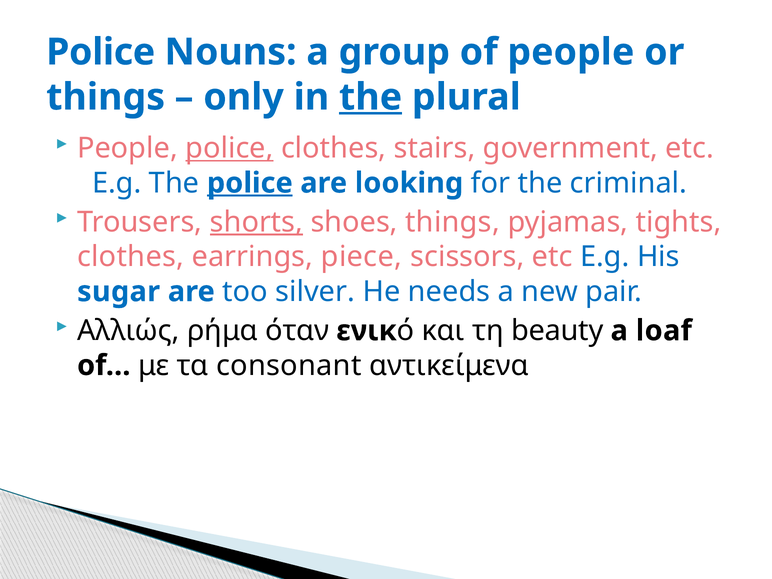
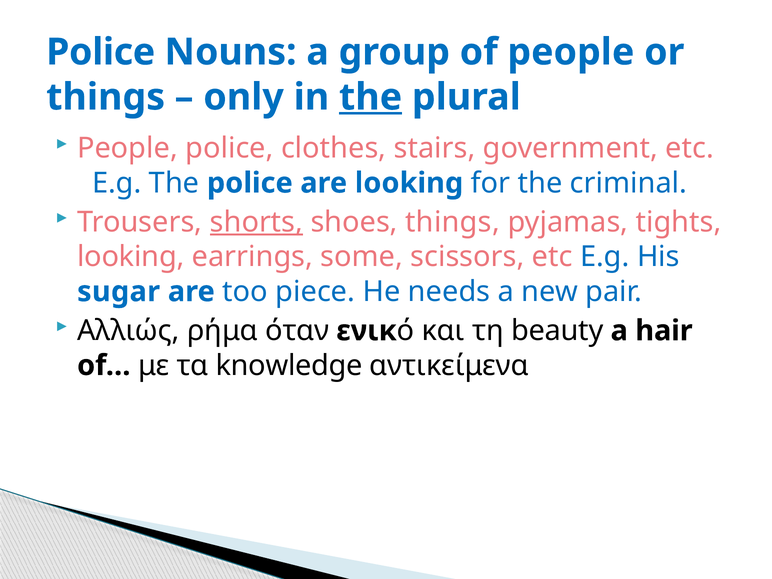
police underline: present -> none (229, 148)
police underline: present -> none (250, 183)
clothes: clothes -> looking (131, 257)
piece: piece -> some (362, 257)
silver: silver -> piece (315, 292)
loaf: loaf -> hair (664, 331)
consonant: consonant -> knowledge (289, 365)
